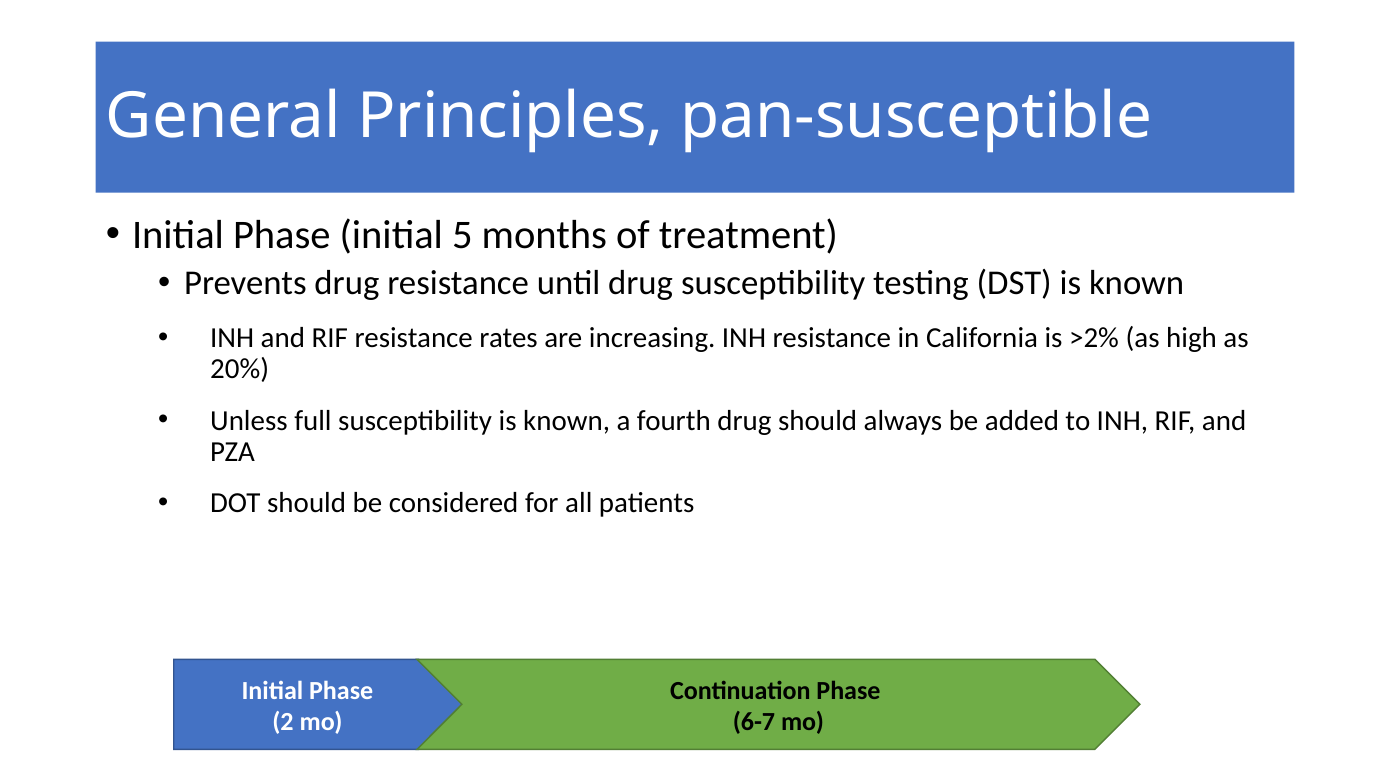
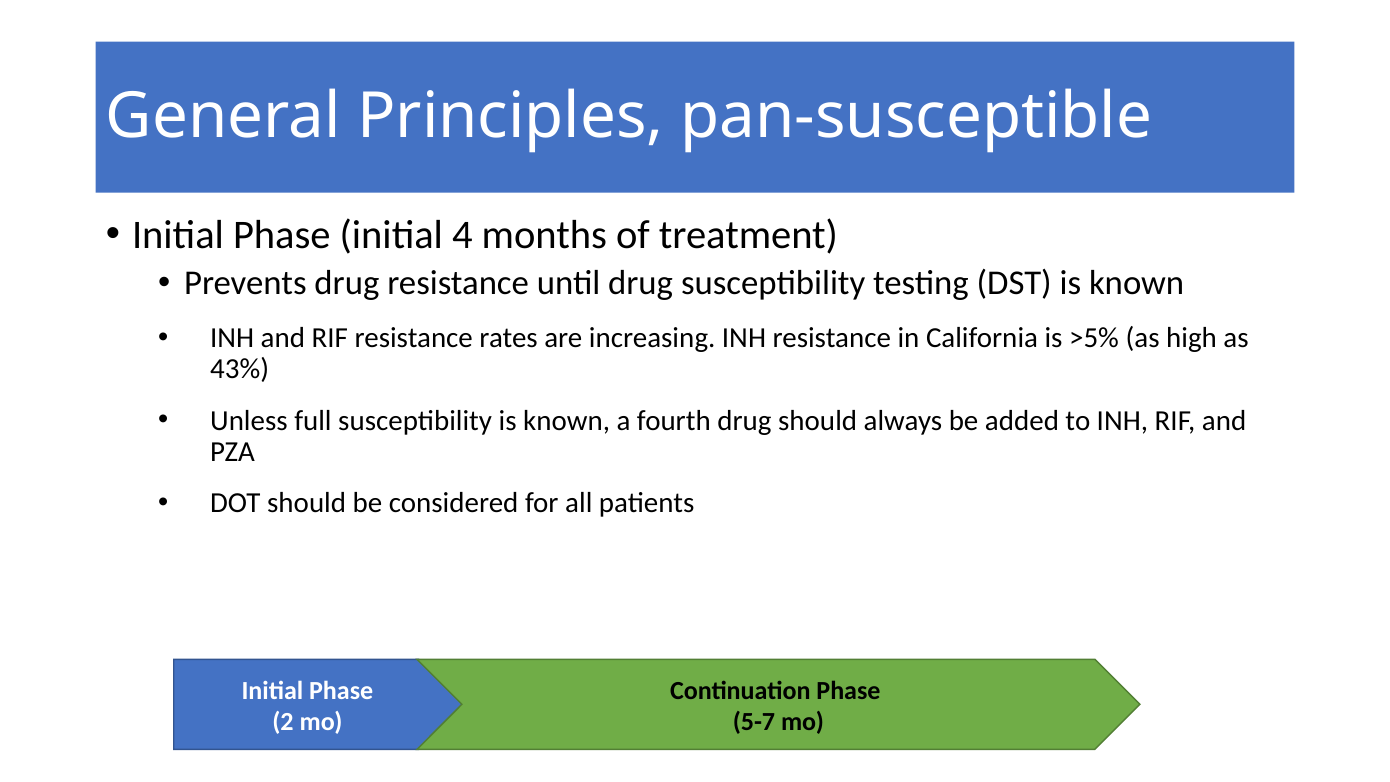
5: 5 -> 4 (462, 235)
>2%: >2% -> >5% (1094, 338)
20%: 20% -> 43% (240, 369)
6-7: 6-7 -> 5-7 (754, 722)
